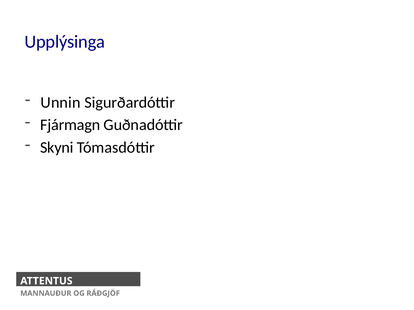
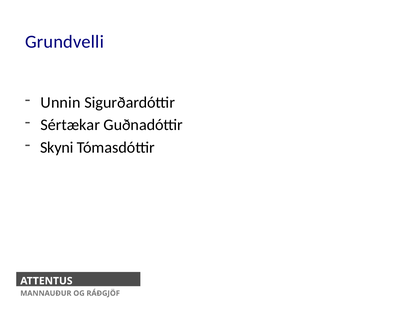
Upplýsinga: Upplýsinga -> Grundvelli (65, 42)
Fjármagn: Fjármagn -> Sértækar (70, 125)
